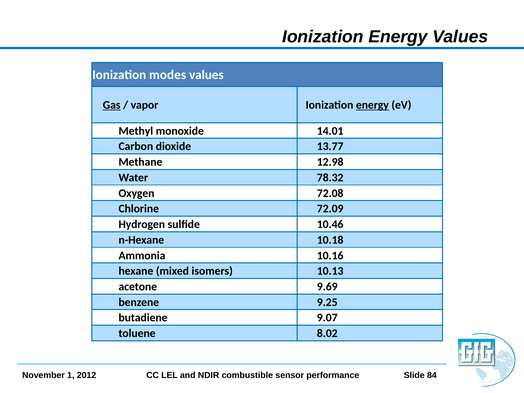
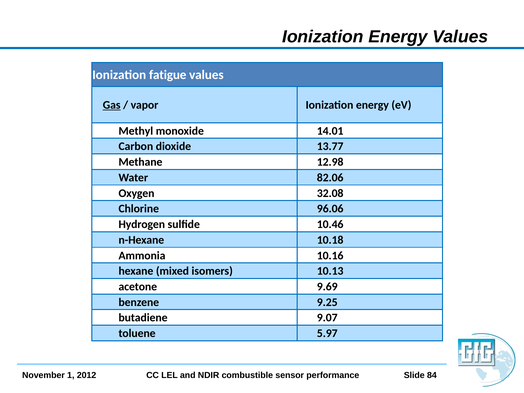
modes: modes -> fatigue (168, 75)
energy underline: present -> none (372, 105)
78.32: 78.32 -> 82.06 (330, 178)
72.08: 72.08 -> 32.08 (330, 193)
72.09: 72.09 -> 96.06 (330, 209)
8.02: 8.02 -> 5.97 (327, 333)
